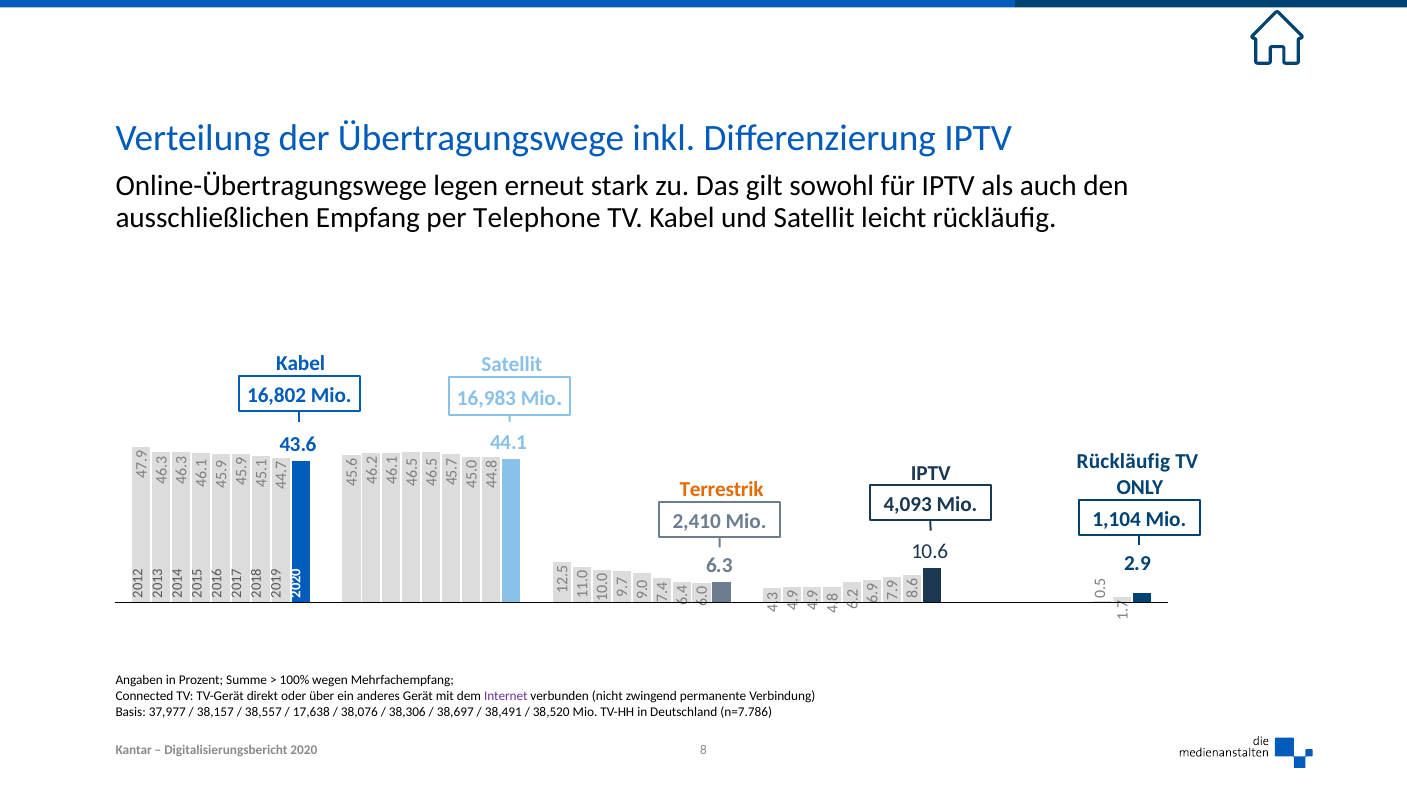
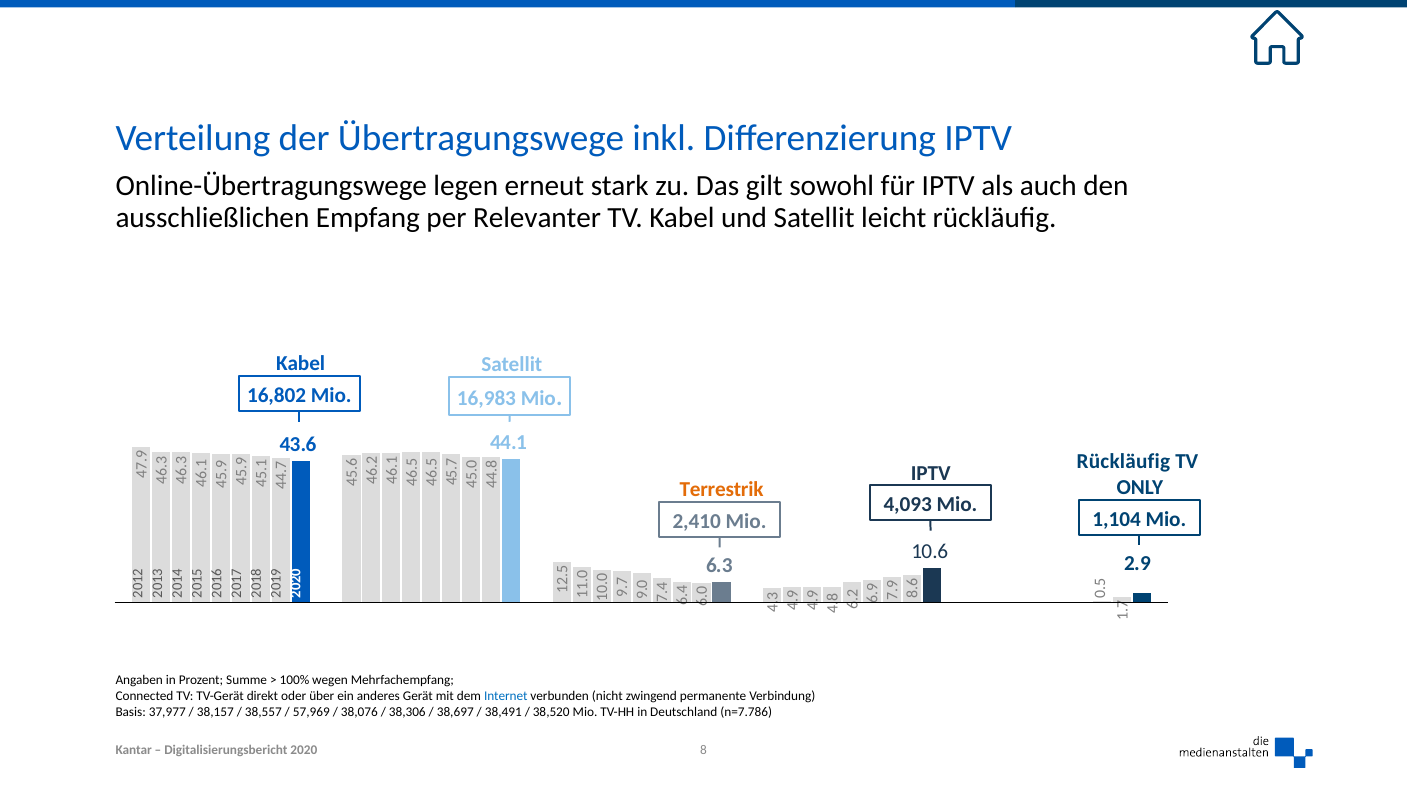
Telephone: Telephone -> Relevanter (537, 218)
Internet colour: purple -> blue (506, 697)
17,638: 17,638 -> 57,969 (311, 713)
